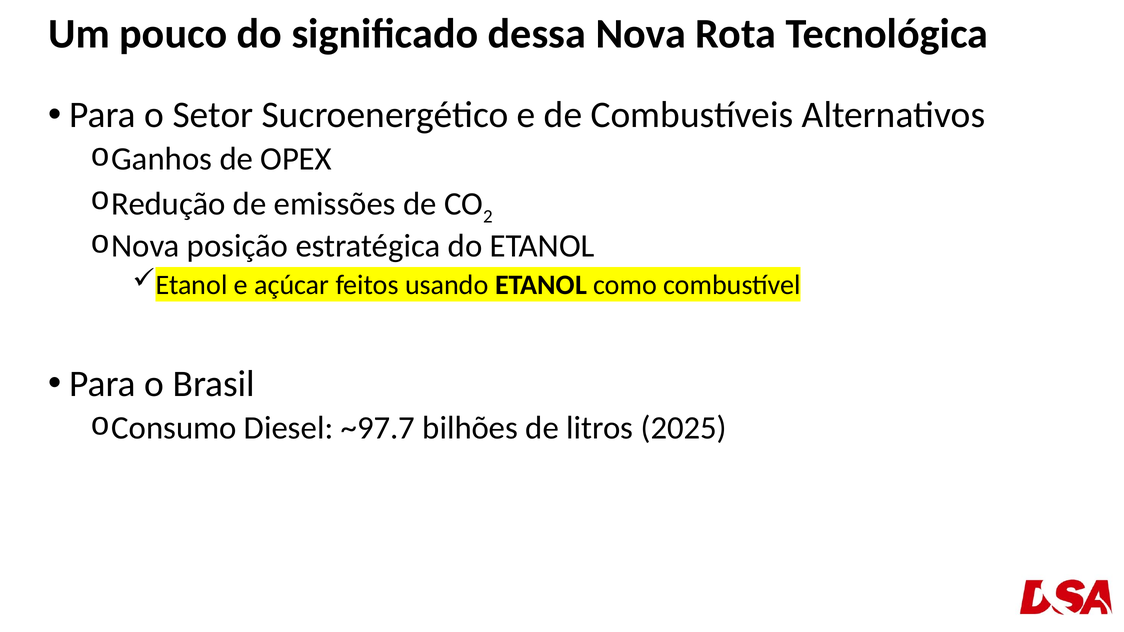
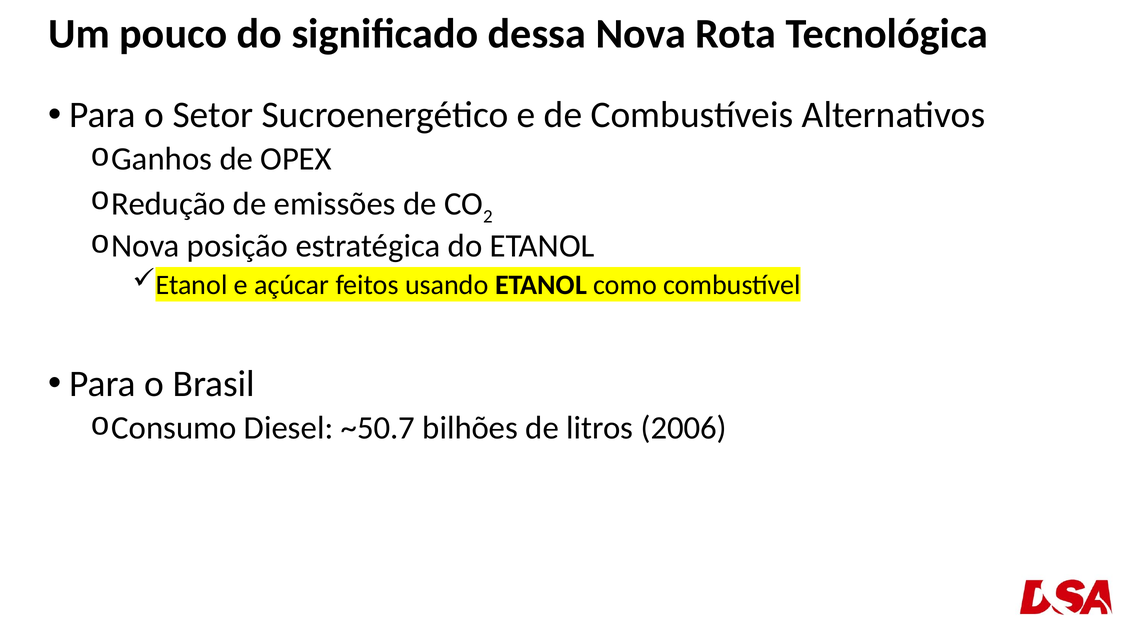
~97.7: ~97.7 -> ~50.7 (378, 428)
2025: 2025 -> 2006 (684, 428)
